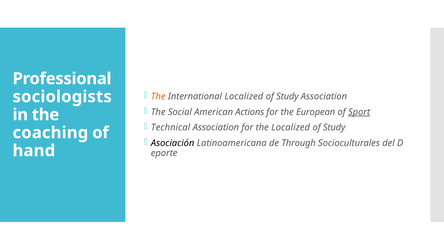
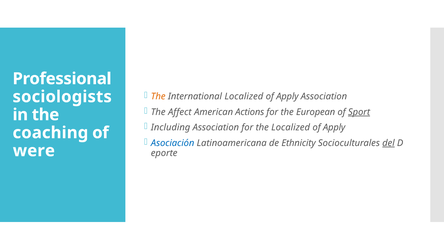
Study: Study -> Apply (287, 96)
Social: Social -> Affect (180, 112)
Technical: Technical -> Including (171, 127)
Study: Study -> Apply (334, 127)
Asociación colour: black -> blue (173, 143)
Through: Through -> Ethnicity (299, 143)
del underline: none -> present (388, 143)
hand: hand -> were (34, 151)
